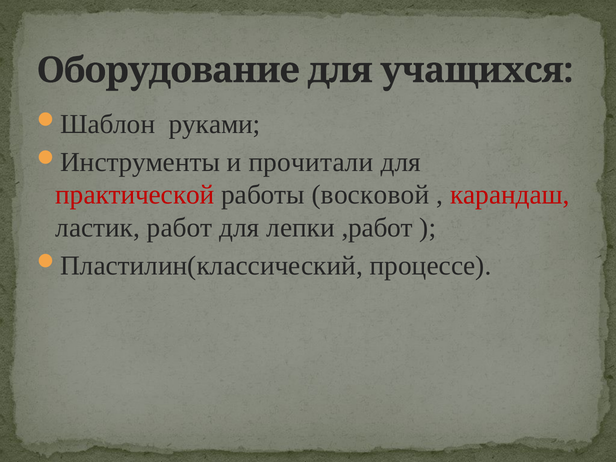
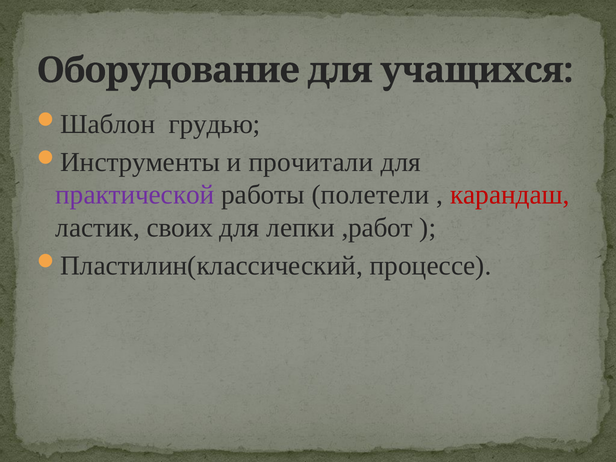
руками: руками -> грудью (215, 124)
практической colour: red -> purple (135, 195)
восковой: восковой -> полетели (370, 195)
работ: работ -> своих (180, 228)
